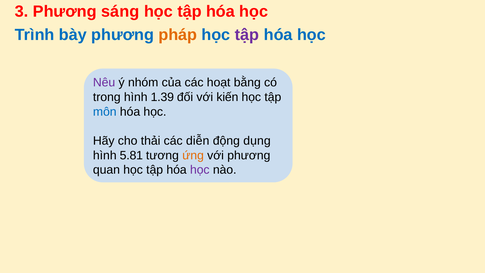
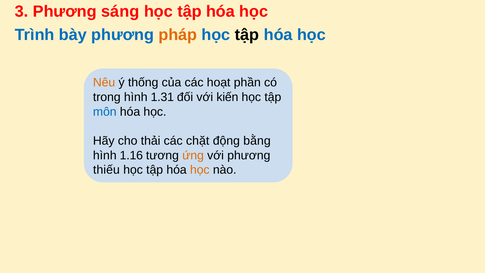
tập colour: purple -> black (247, 35)
Nêu colour: purple -> orange (104, 83)
nhóm: nhóm -> thống (143, 83)
bằng: bằng -> phần (247, 83)
1.39: 1.39 -> 1.31 (162, 97)
diễn: diễn -> chặt (198, 141)
dụng: dụng -> bằng (257, 141)
5.81: 5.81 -> 1.16 (131, 155)
quan: quan -> thiếu (106, 170)
học colour: purple -> orange (200, 170)
